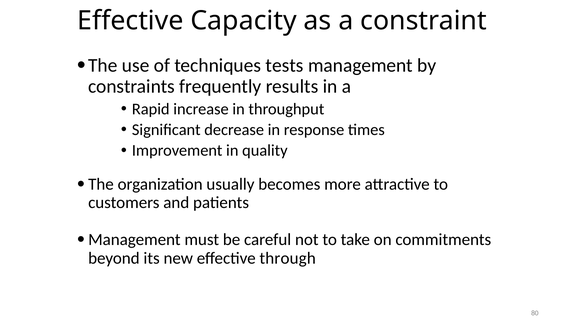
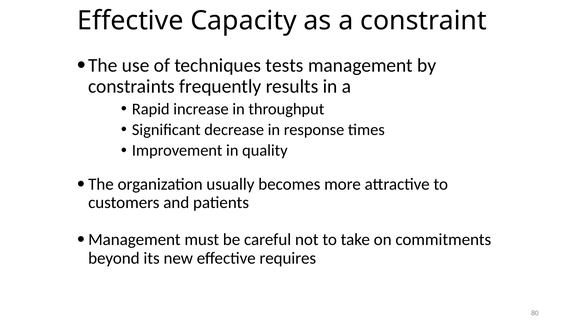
through: through -> requires (288, 258)
